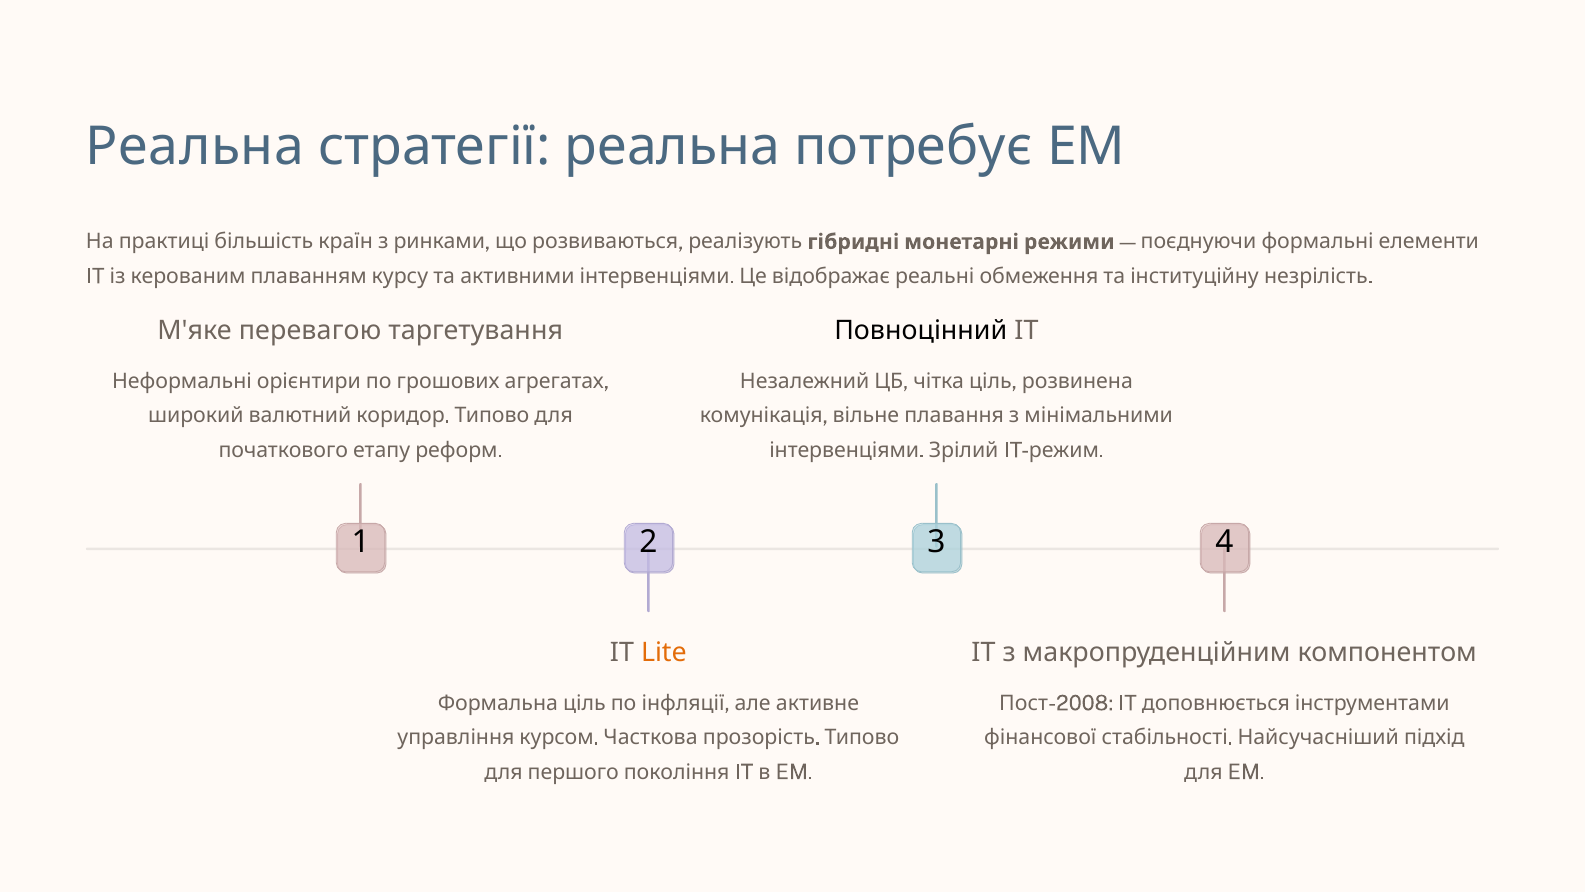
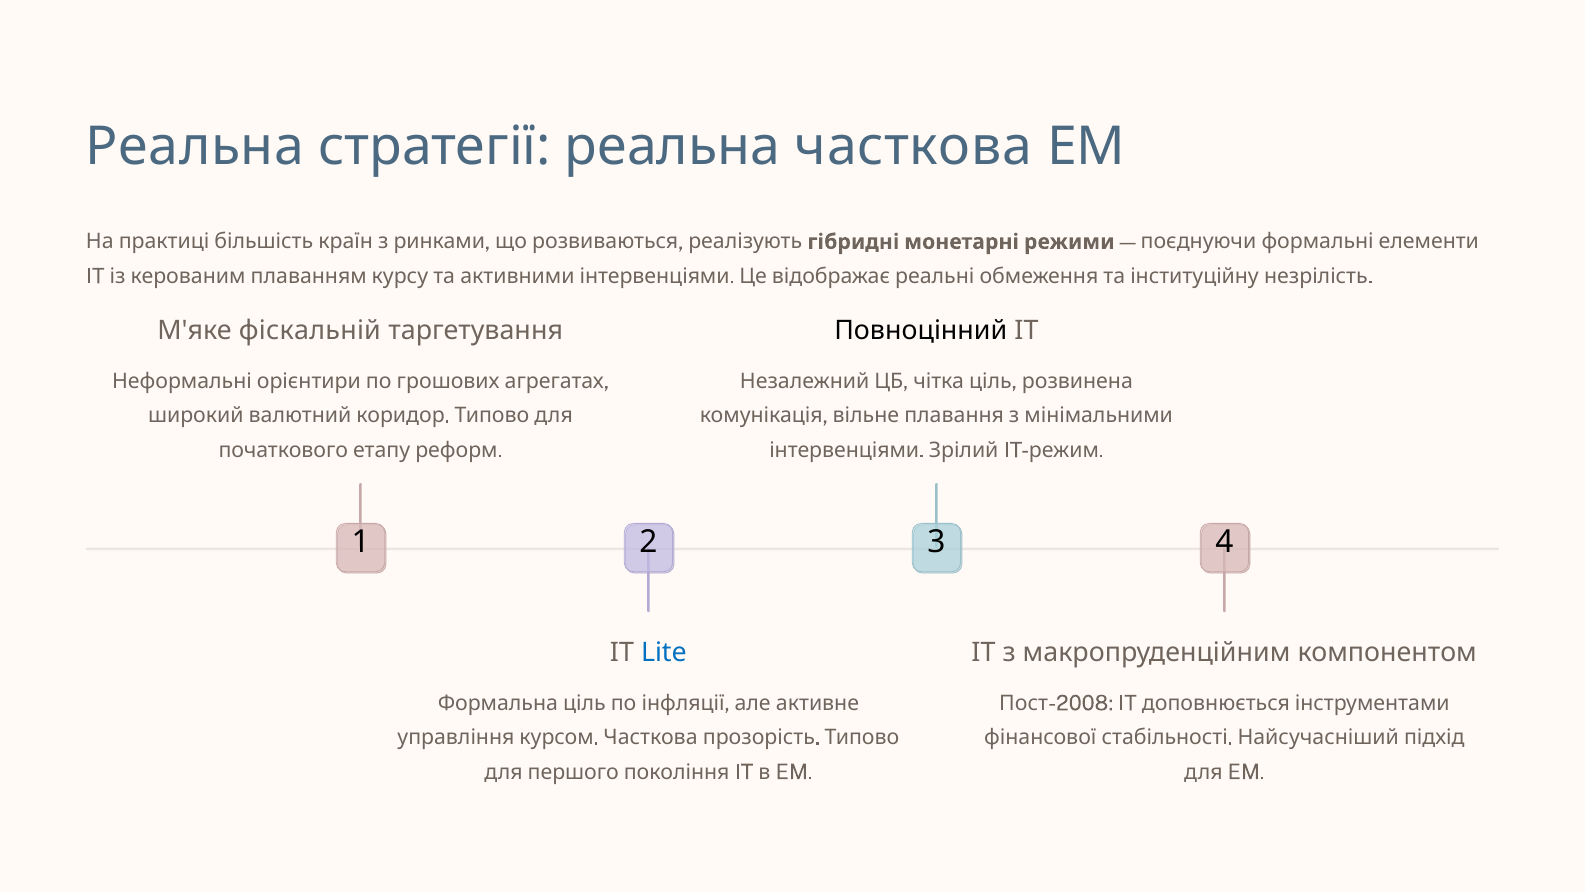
потребує: потребує -> часткова (913, 147)
перевагою: перевагою -> фіскальній (310, 330)
Lite colour: orange -> blue (664, 652)
